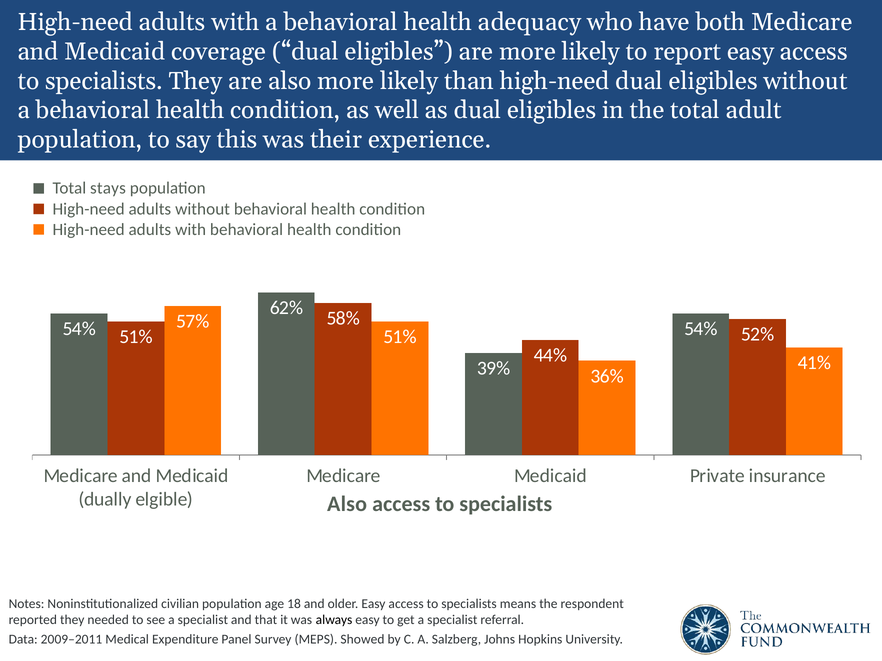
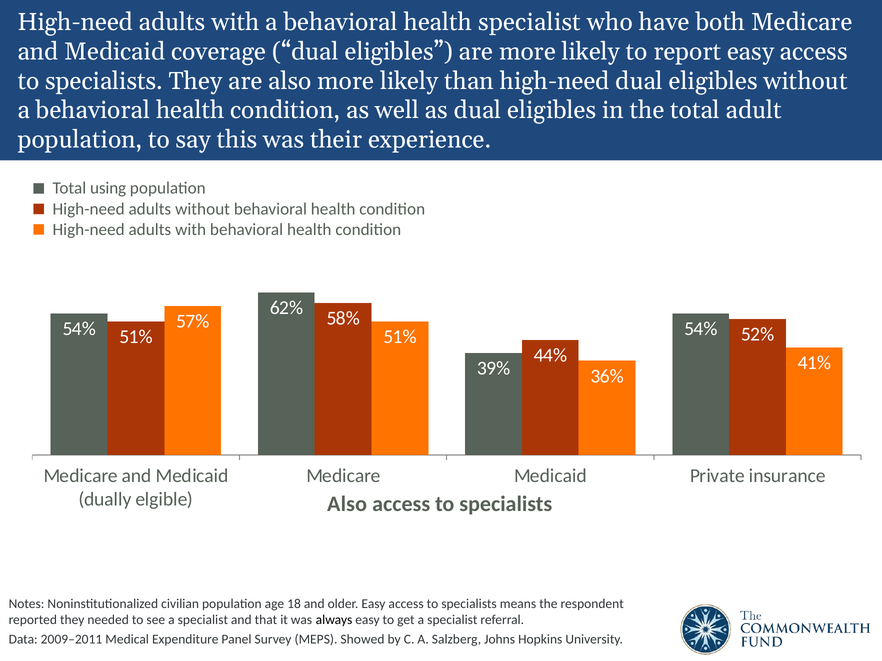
health adequacy: adequacy -> specialist (530, 22)
stays: stays -> using (108, 188)
